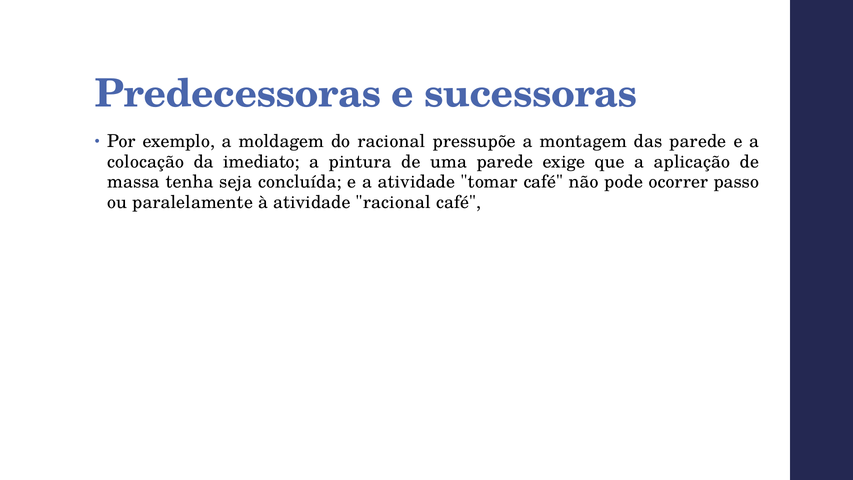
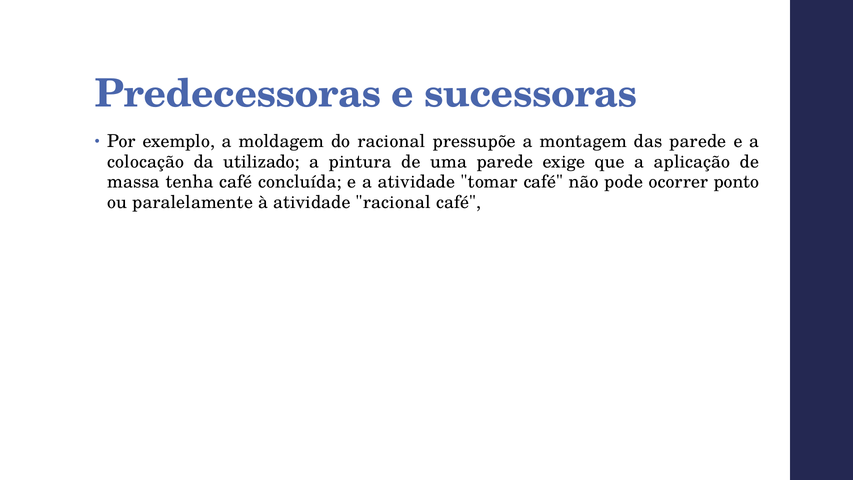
imediato: imediato -> utilizado (262, 162)
tenha seja: seja -> café (236, 182)
passo: passo -> ponto (736, 182)
